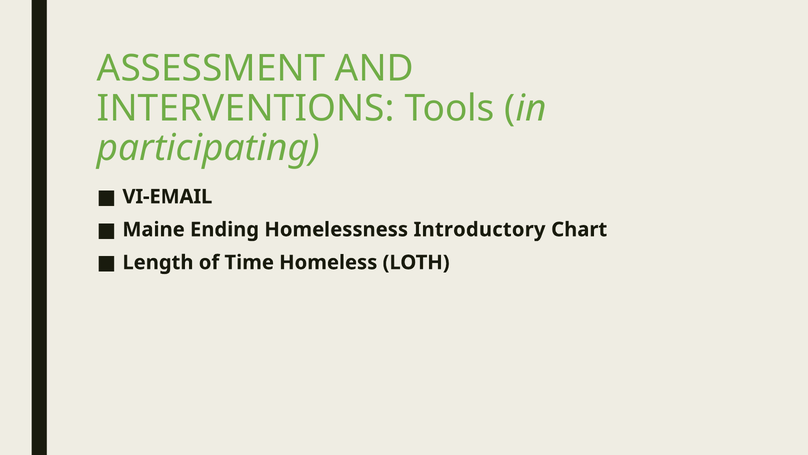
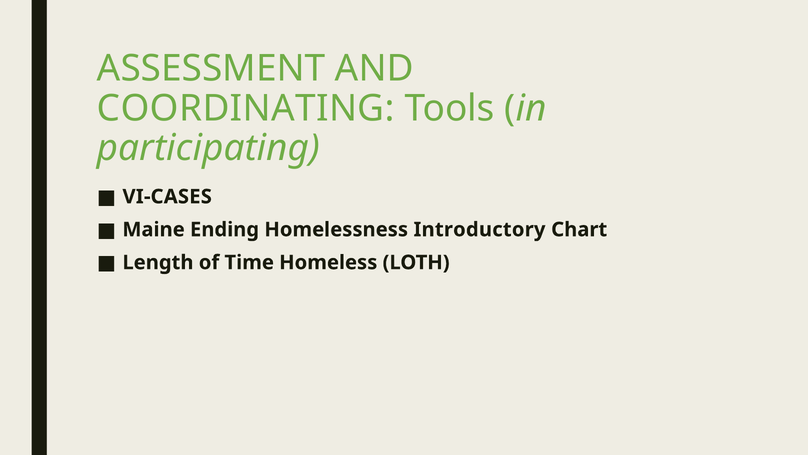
INTERVENTIONS: INTERVENTIONS -> COORDINATING (246, 108)
VI-EMAIL: VI-EMAIL -> VI-CASES (167, 196)
